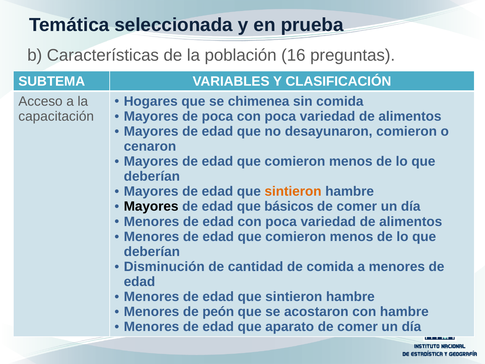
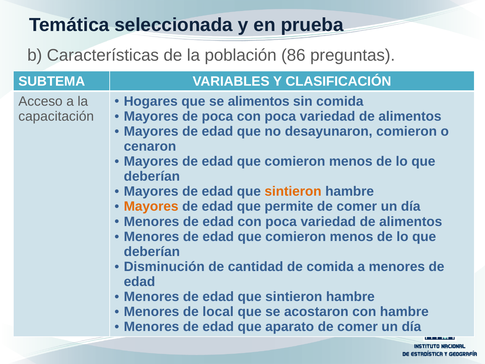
16: 16 -> 86 (293, 55)
se chimenea: chimenea -> alimentos (259, 101)
Mayores colour: black -> orange (151, 206)
básicos: básicos -> permite (289, 206)
peón: peón -> local (218, 312)
